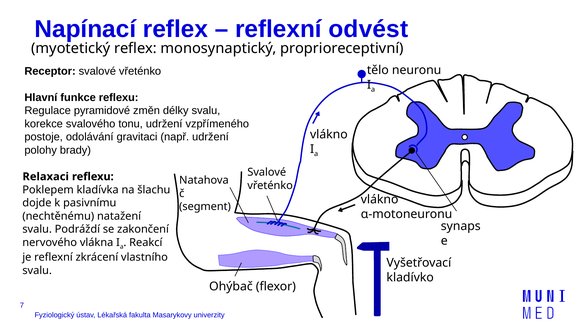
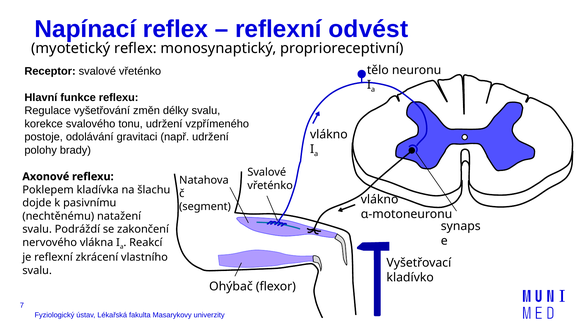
pyramidové: pyramidové -> vyšetřování (102, 111)
Relaxaci: Relaxaci -> Axonové (46, 177)
